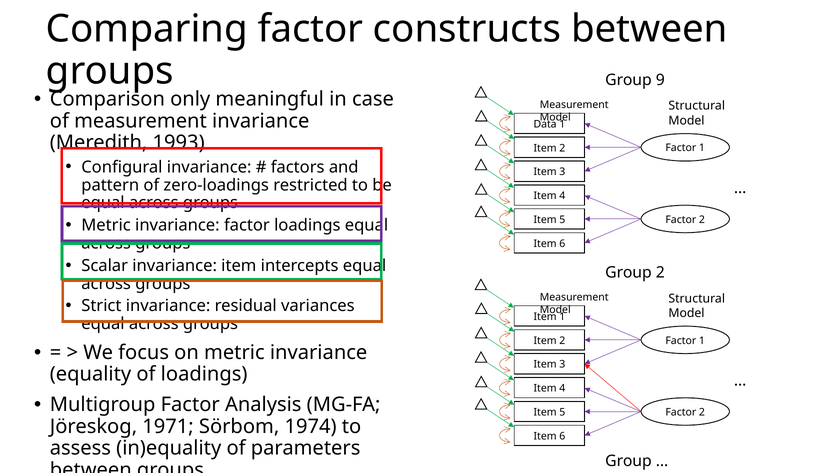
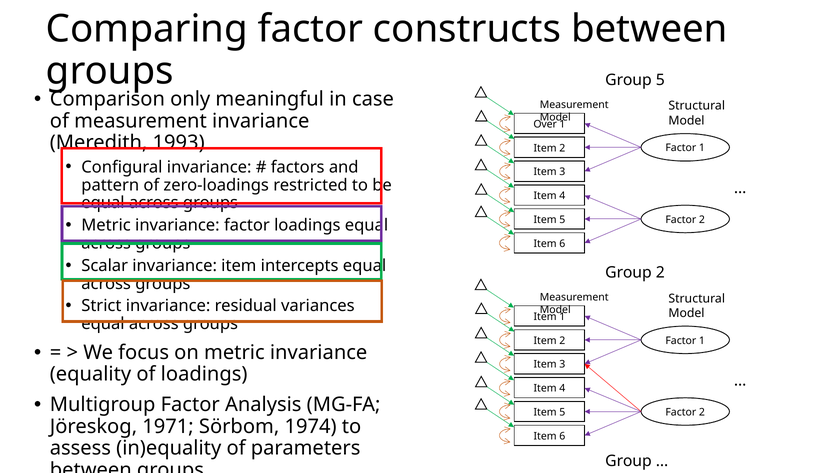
Group 9: 9 -> 5 (660, 80)
Data: Data -> Over (545, 124)
